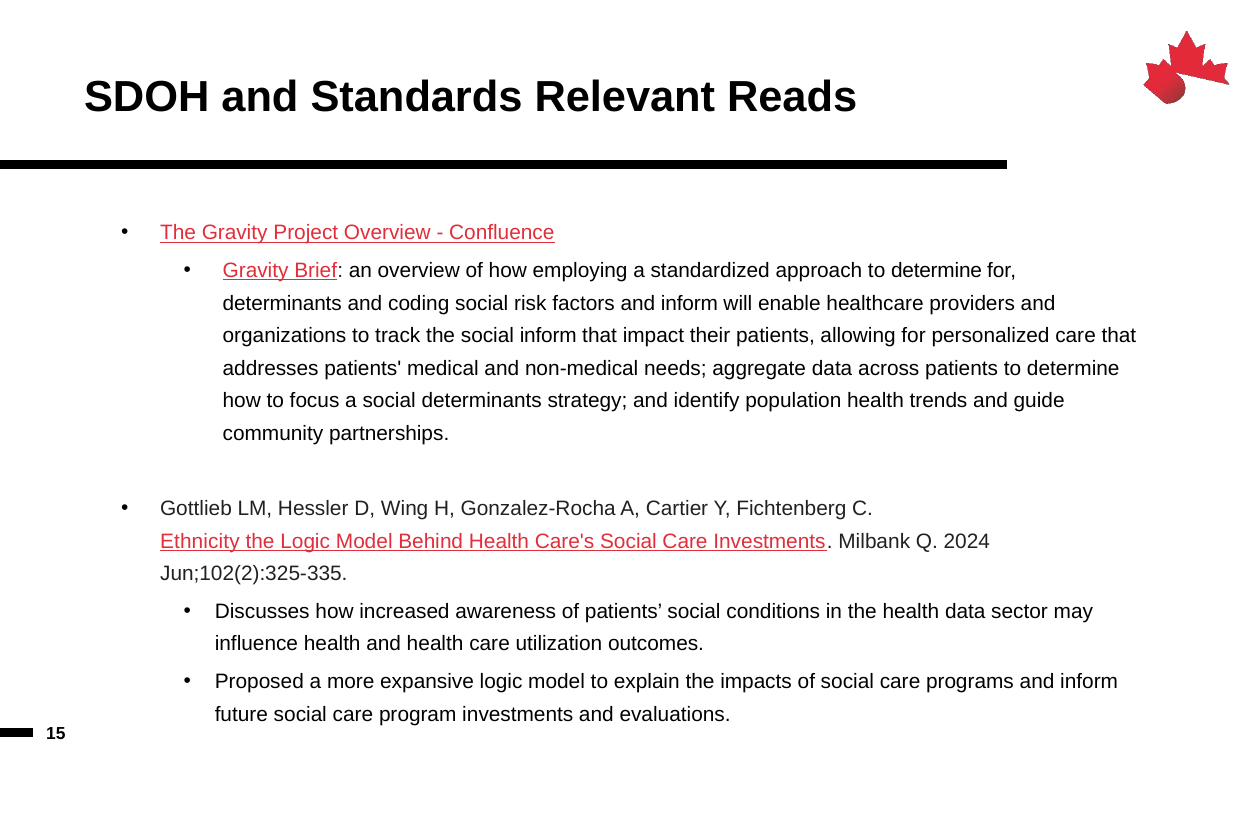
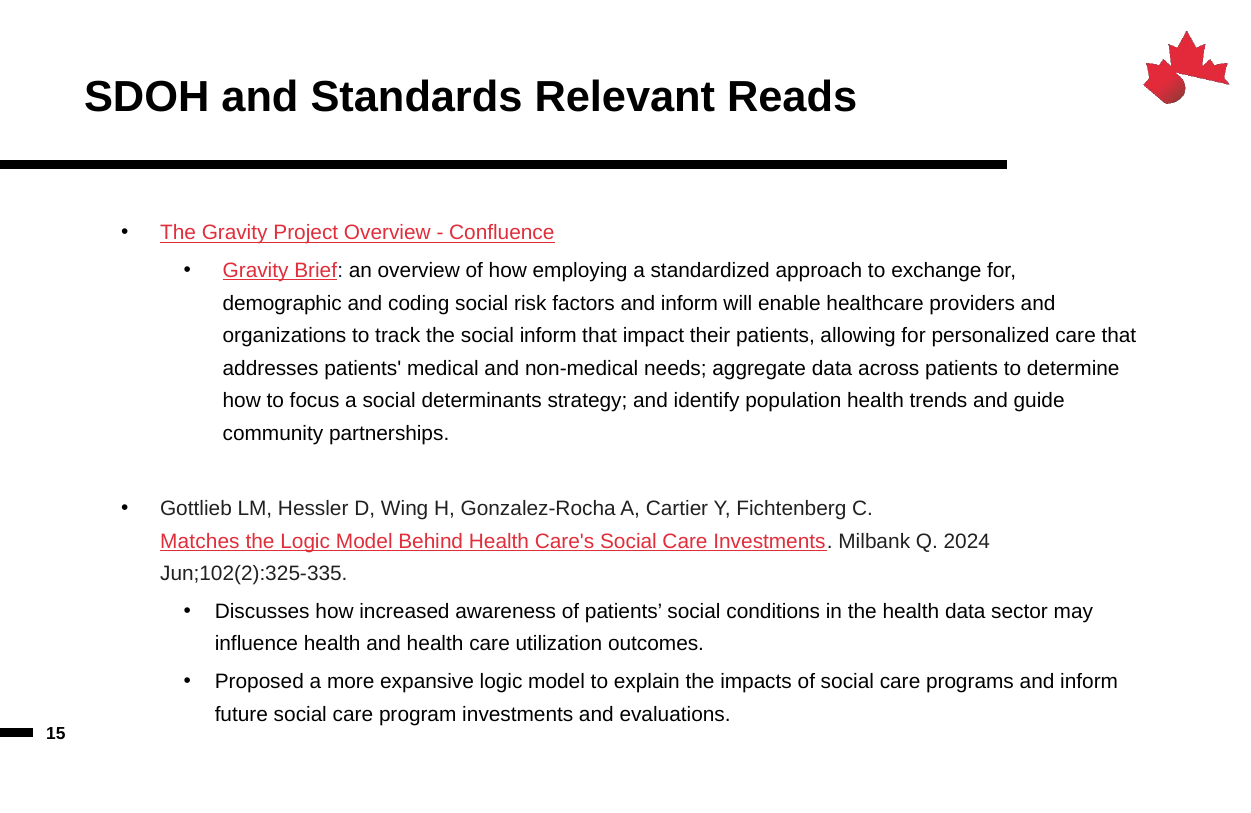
approach to determine: determine -> exchange (936, 271)
determinants: determinants -> demographic (282, 303)
Ethnicity: Ethnicity -> Matches (200, 541)
